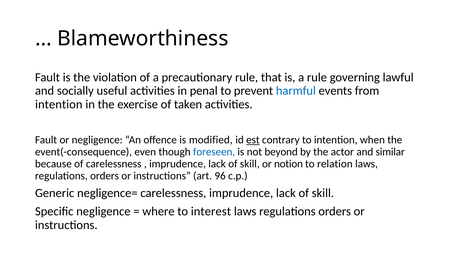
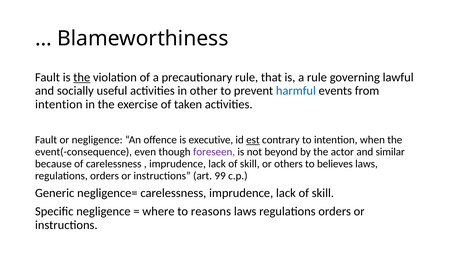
the underline: none -> present (82, 77)
penal: penal -> other (204, 91)
modified: modified -> executive (211, 140)
foreseen colour: blue -> purple (214, 152)
notion: notion -> others (288, 164)
relation: relation -> believes (335, 164)
96: 96 -> 99 (220, 176)
interest: interest -> reasons (211, 211)
